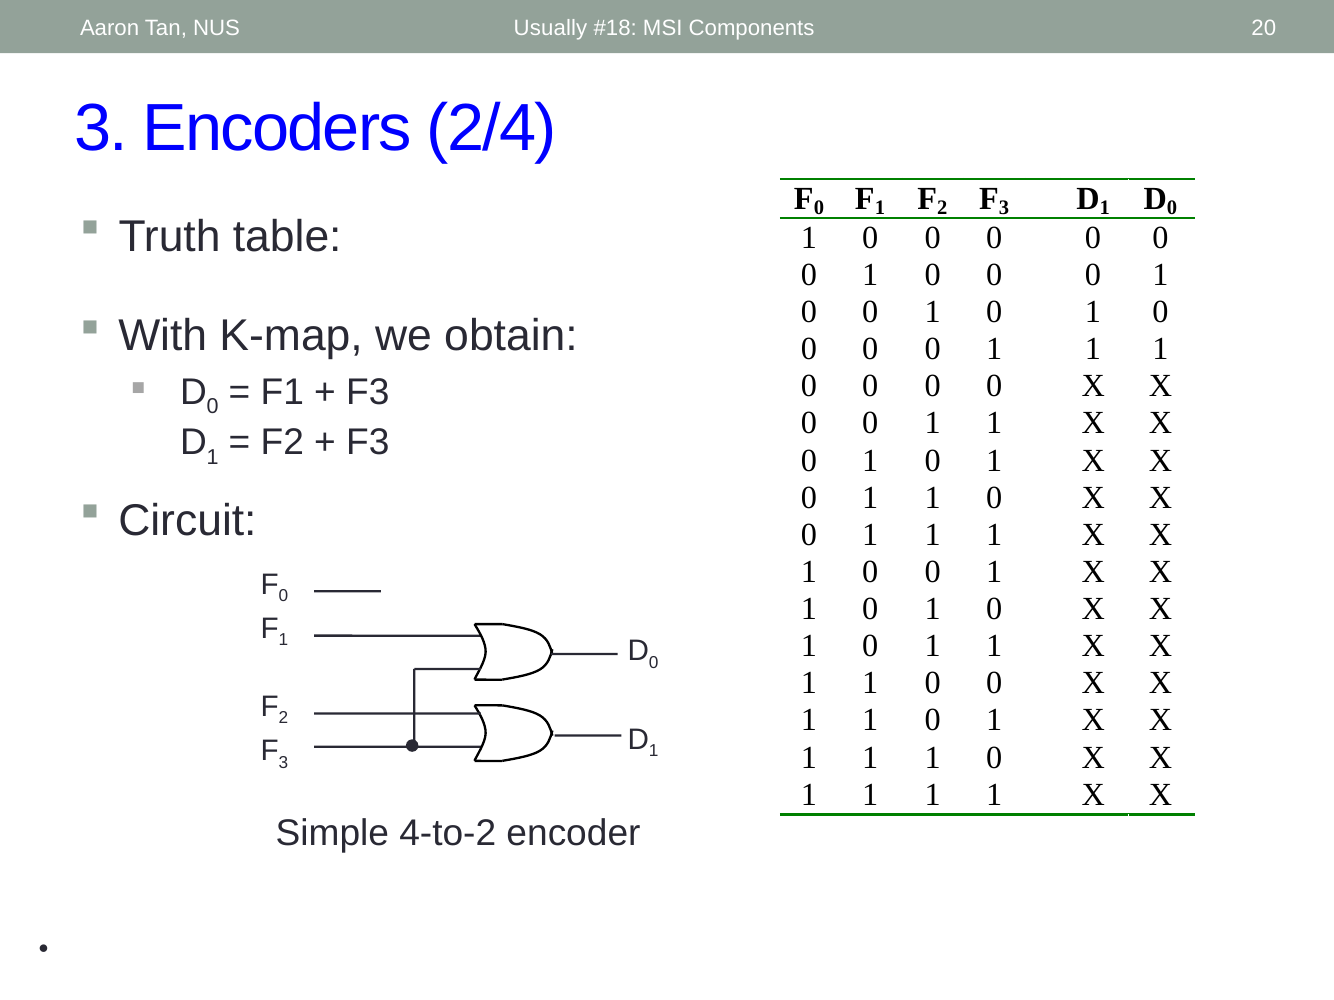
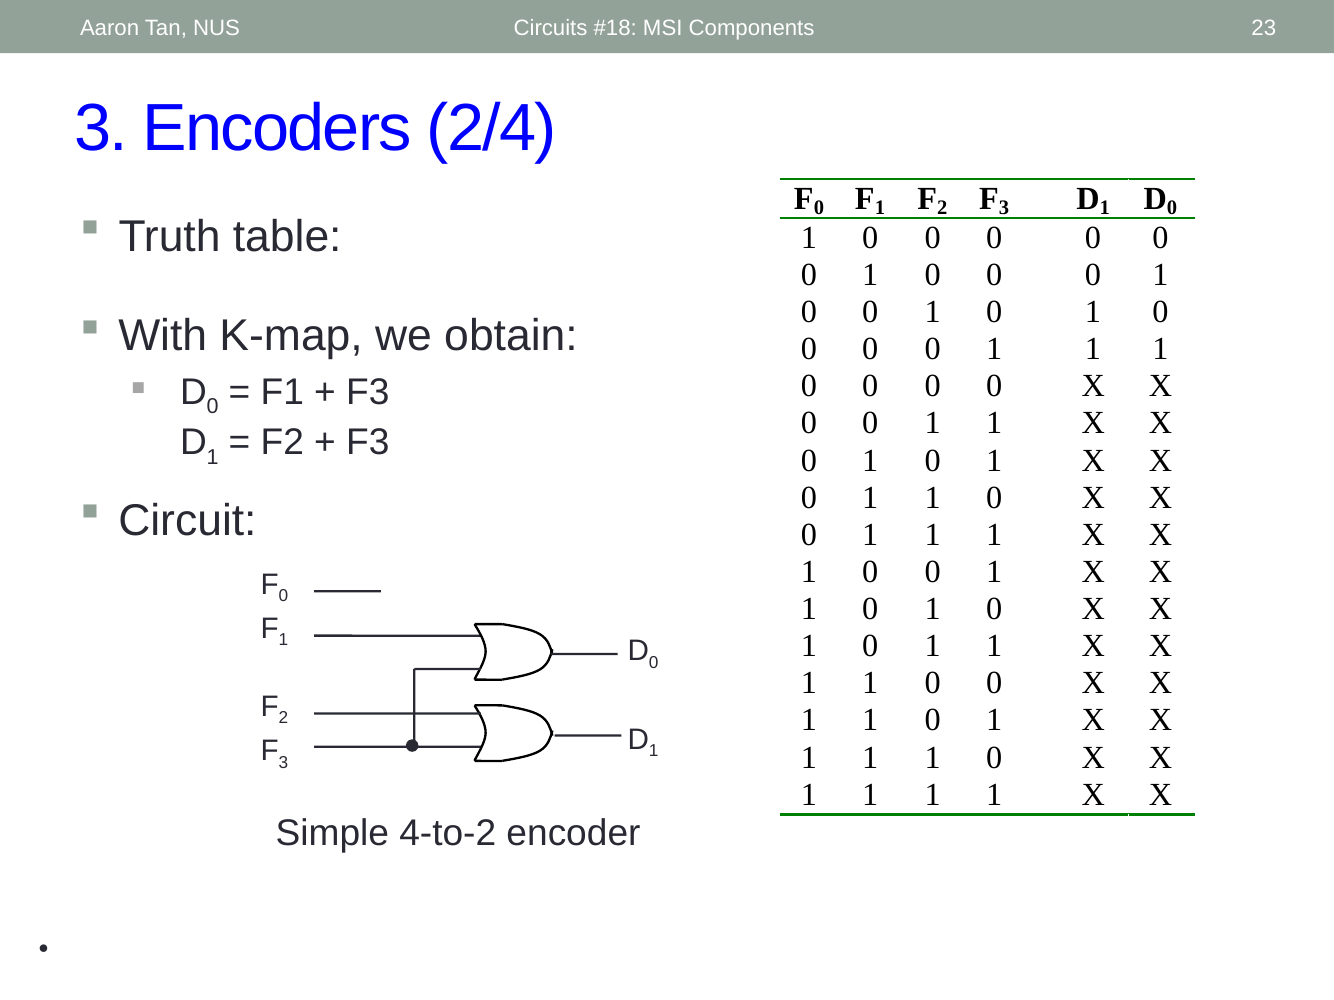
Usually: Usually -> Circuits (551, 28)
20: 20 -> 23 (1264, 28)
